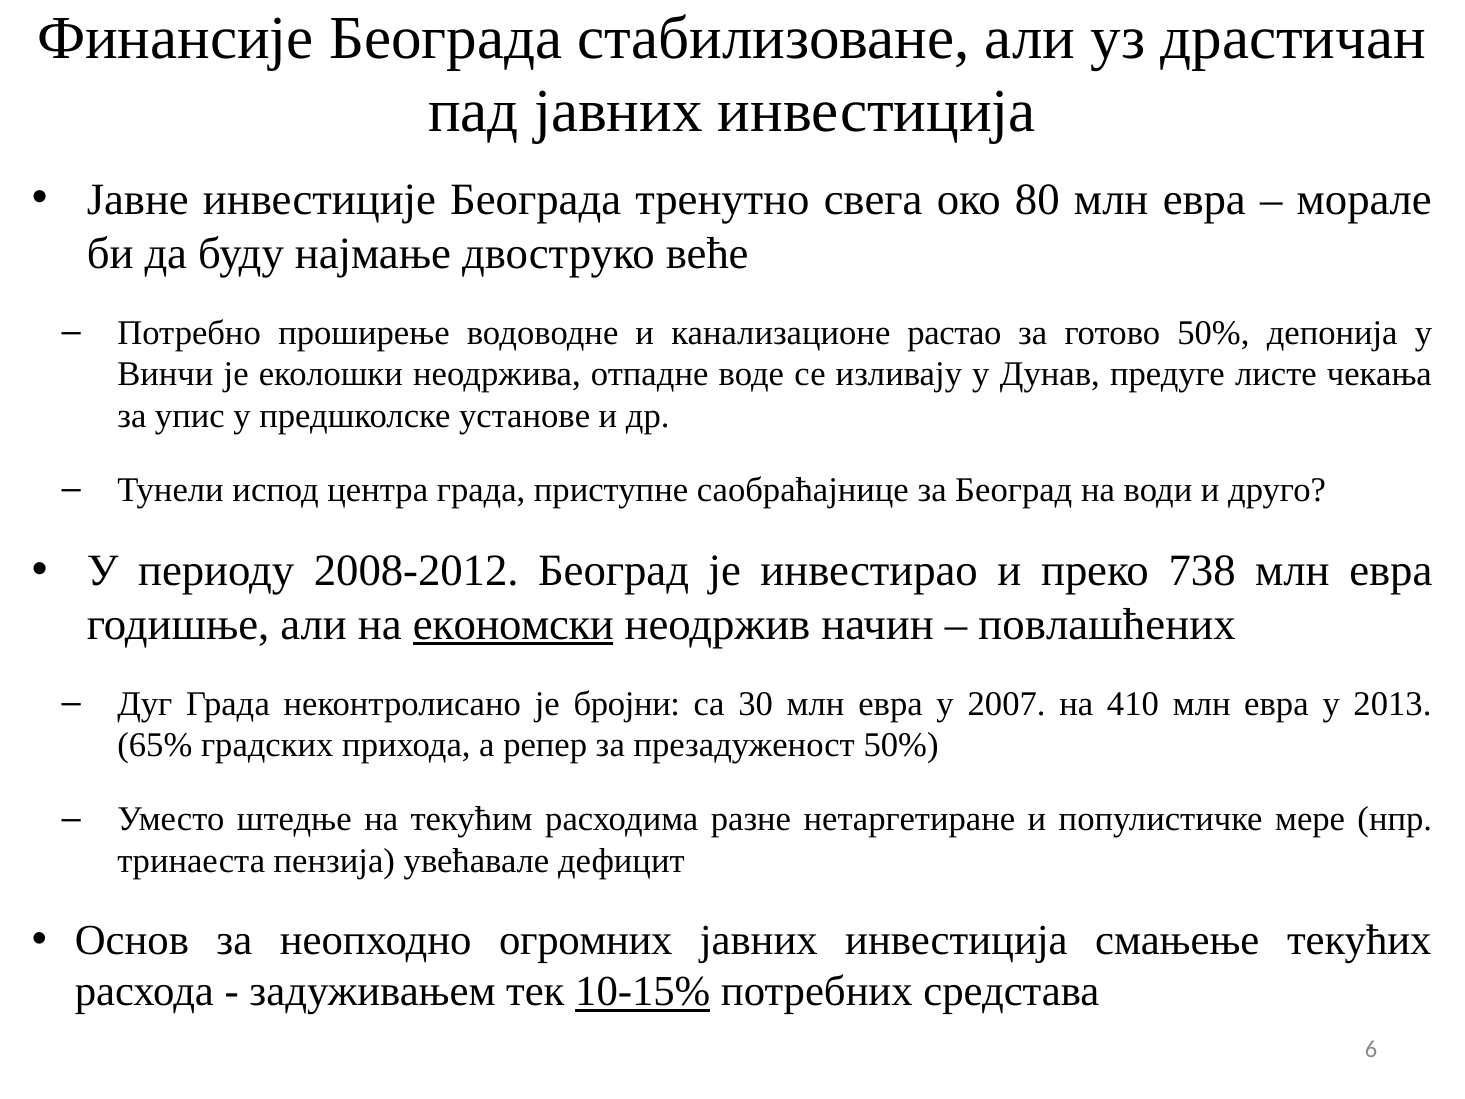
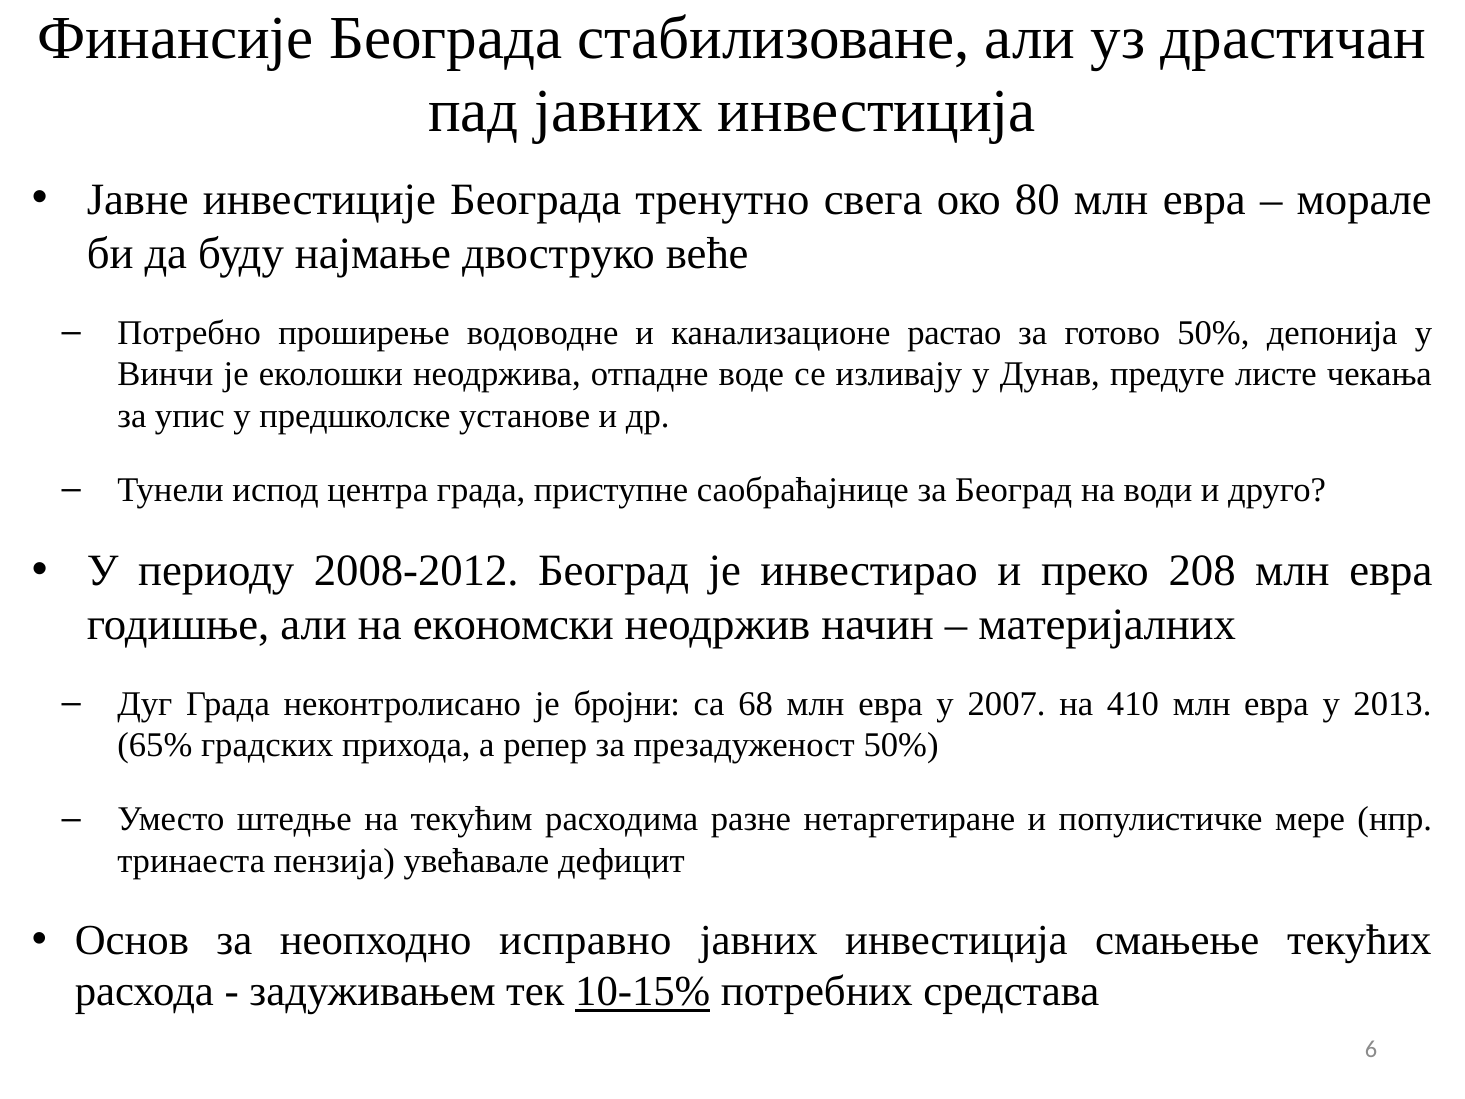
738: 738 -> 208 (1202, 571)
економски underline: present -> none (513, 624)
повлашћених: повлашћених -> материјалних (1107, 624)
30: 30 -> 68 (756, 704)
огромних: огромних -> исправно (585, 940)
